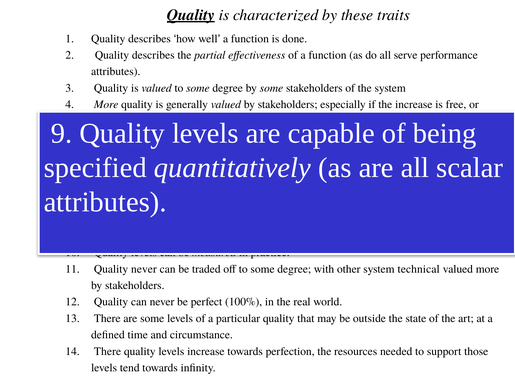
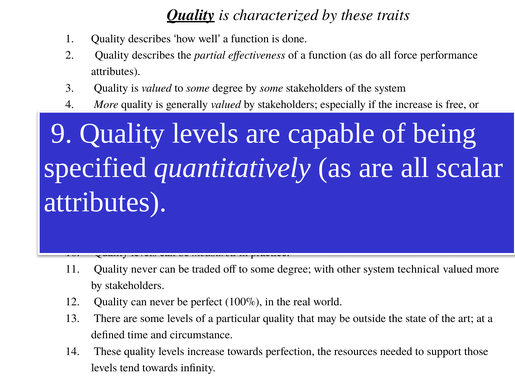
serve: serve -> force (406, 55)
There: There -> These (108, 351)
